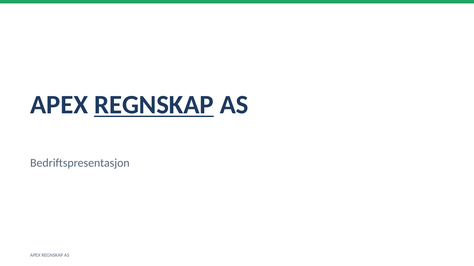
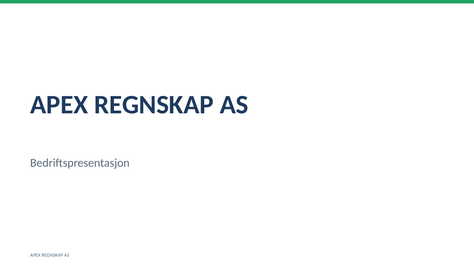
REGNSKAP underline: present -> none (154, 105)
